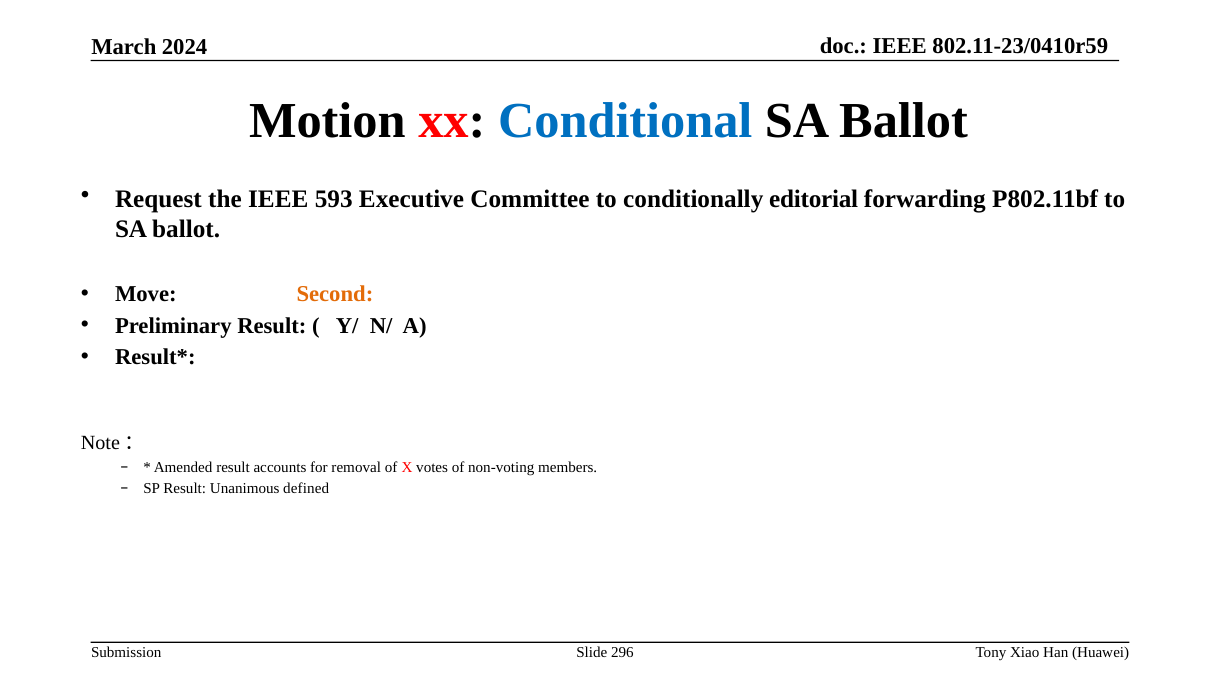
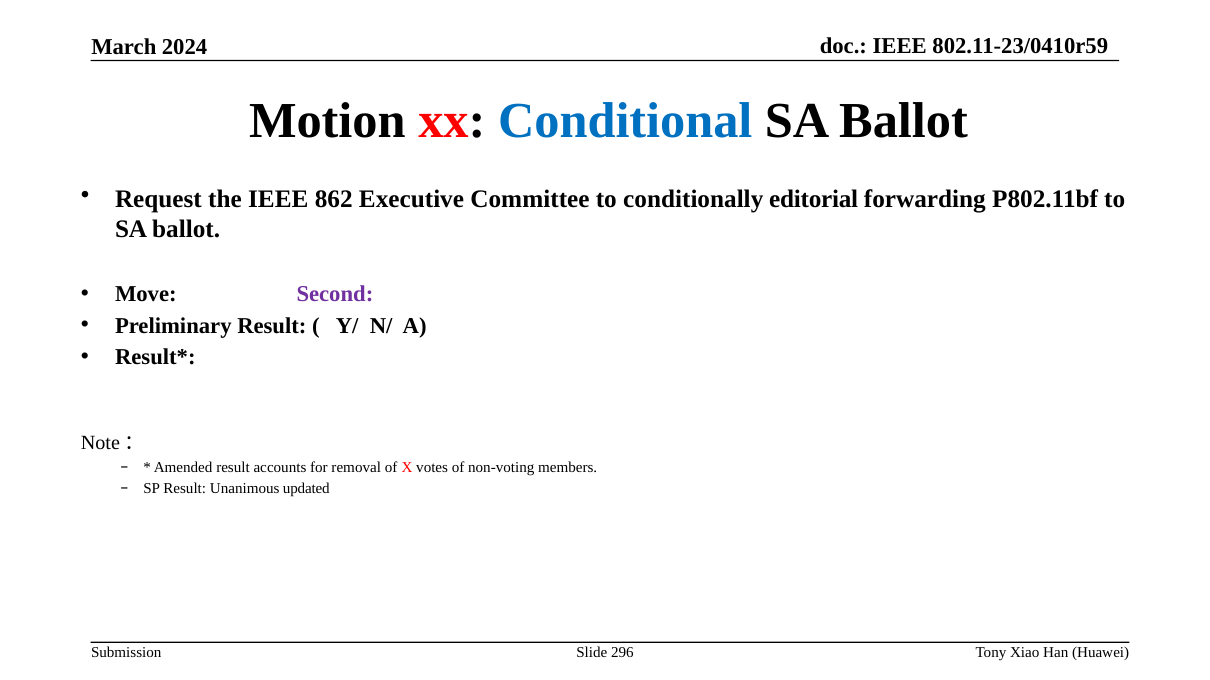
593: 593 -> 862 (334, 199)
Second colour: orange -> purple (335, 294)
defined: defined -> updated (306, 489)
